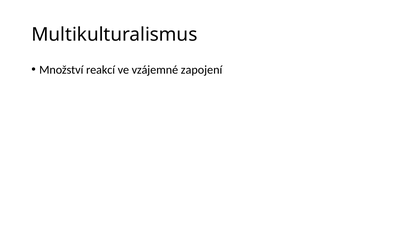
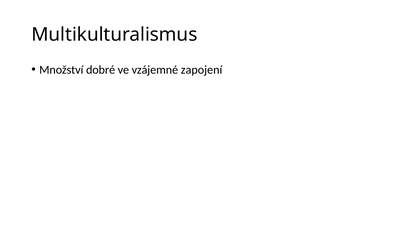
reakcí: reakcí -> dobré (101, 70)
